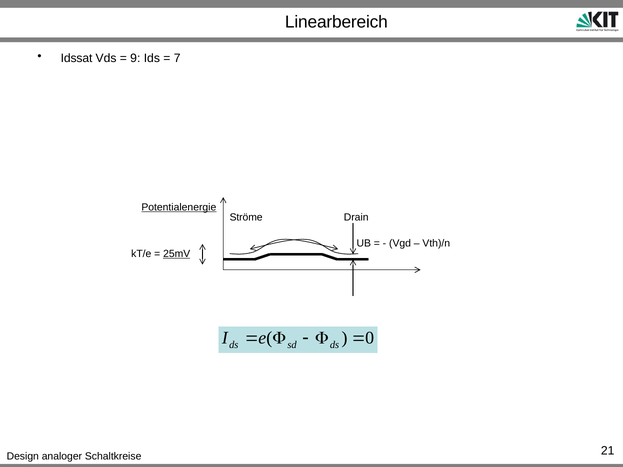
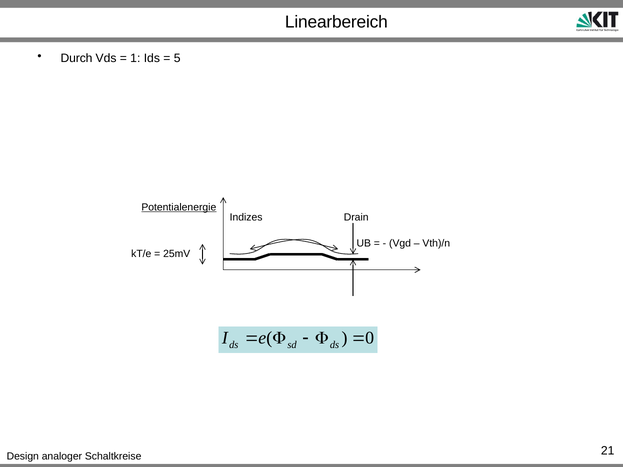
Idssat: Idssat -> Durch (77, 58)
9: 9 -> 1 (135, 58)
7: 7 -> 5 (177, 58)
Ströme: Ströme -> Indizes (246, 218)
25mV underline: present -> none (177, 254)
